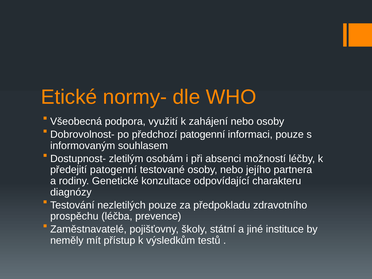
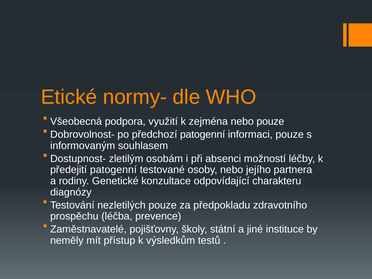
zahájení: zahájení -> zejména (208, 121)
nebo osoby: osoby -> pouze (270, 121)
